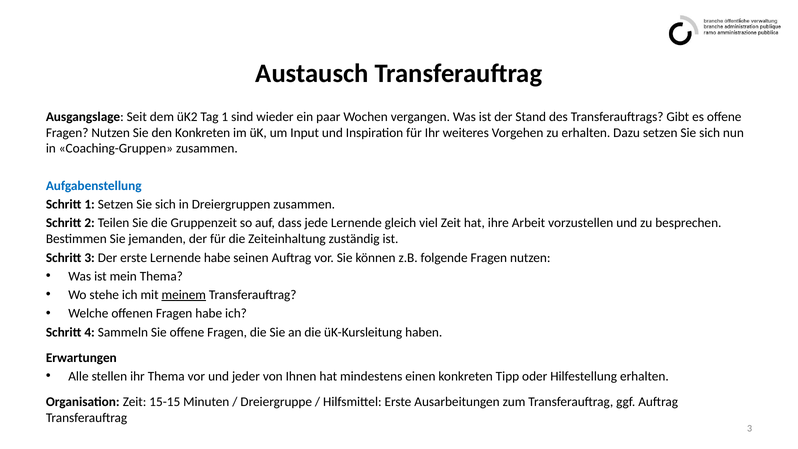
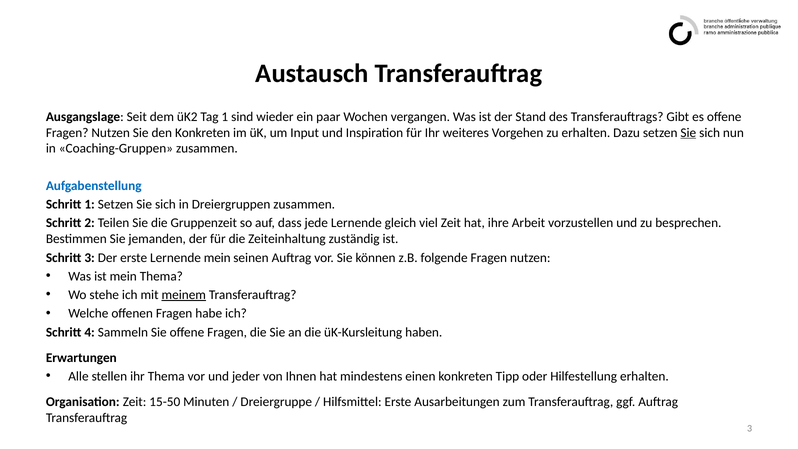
Sie underline: none -> present (688, 133)
Lernende habe: habe -> mein (217, 258)
15-15: 15-15 -> 15-50 (165, 402)
